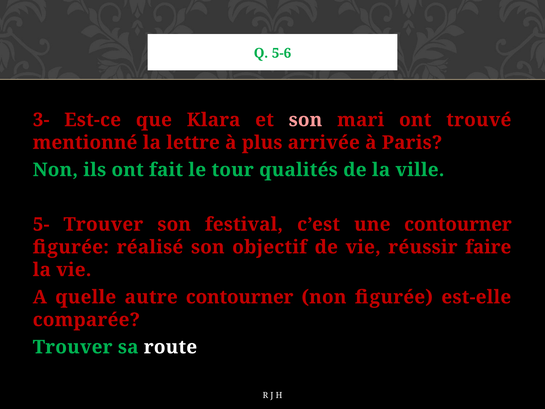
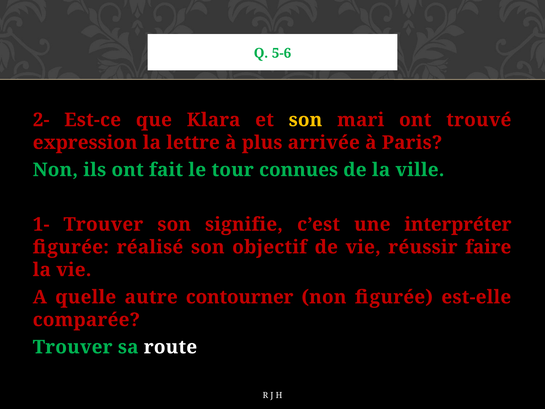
3-: 3- -> 2- (41, 120)
son colour: pink -> yellow (305, 120)
mentionné: mentionné -> expression (85, 143)
qualités: qualités -> connues (299, 170)
5-: 5- -> 1- (41, 224)
festival: festival -> signifie (244, 224)
une contourner: contourner -> interpréter (458, 224)
